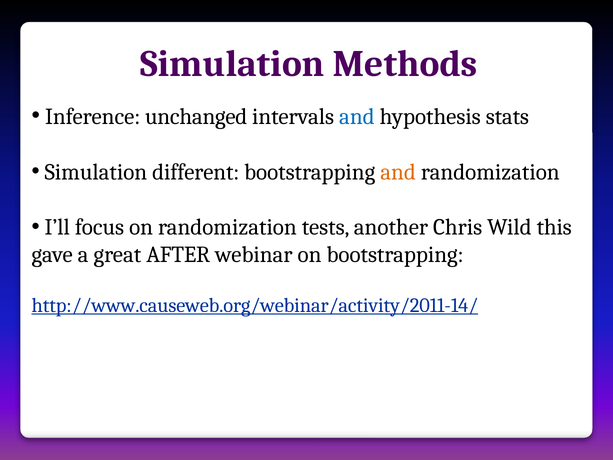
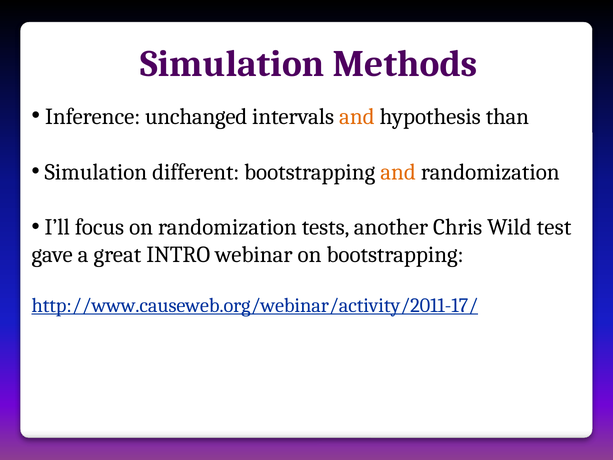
and colour: blue -> orange (357, 116)
stats: stats -> than (507, 116)
this: this -> test (554, 227)
AFTER: AFTER -> INTRO (178, 255)
http://www.causeweb.org/webinar/activity/2011-14/: http://www.causeweb.org/webinar/activity/2011-14/ -> http://www.causeweb.org/webinar/activity/2011-17/ (255, 305)
